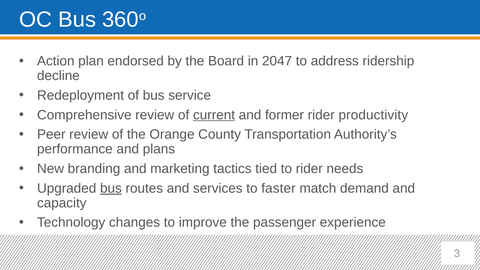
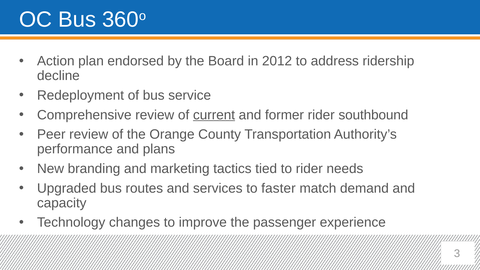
2047: 2047 -> 2012 (277, 61)
productivity: productivity -> southbound (373, 115)
bus underline: present -> none (111, 188)
